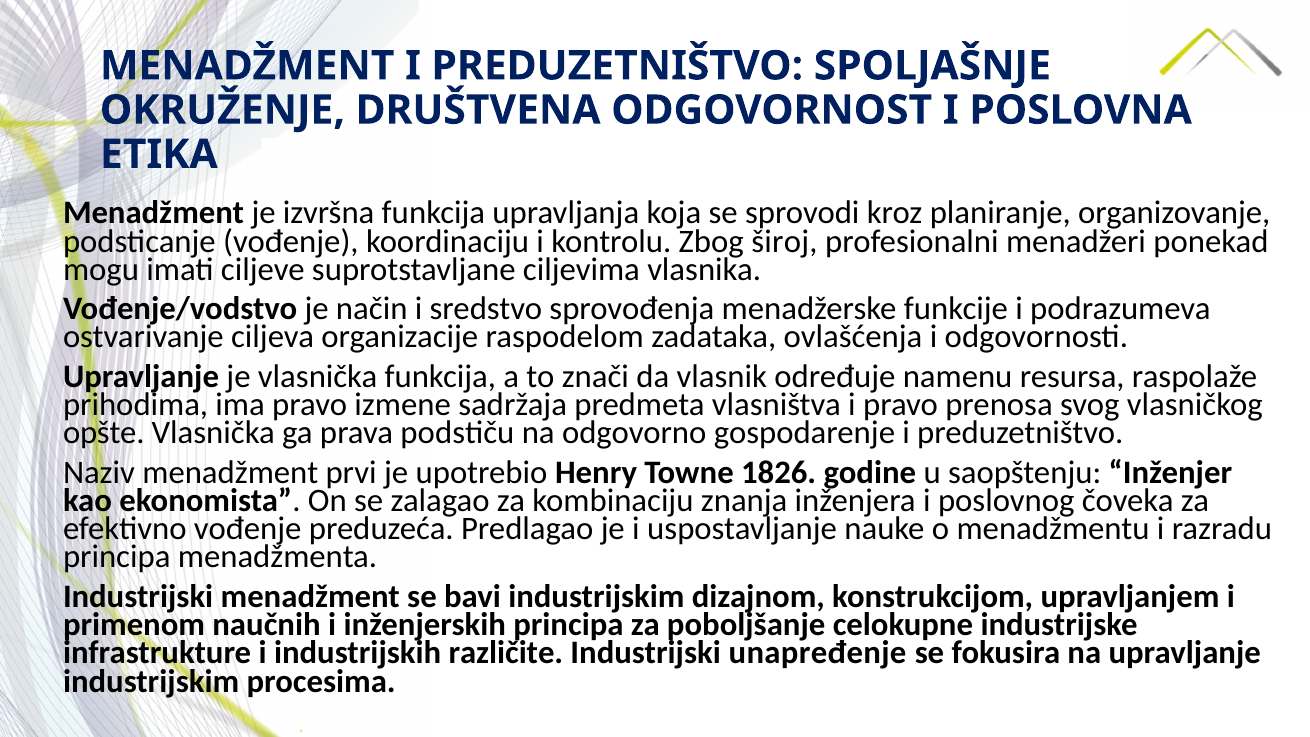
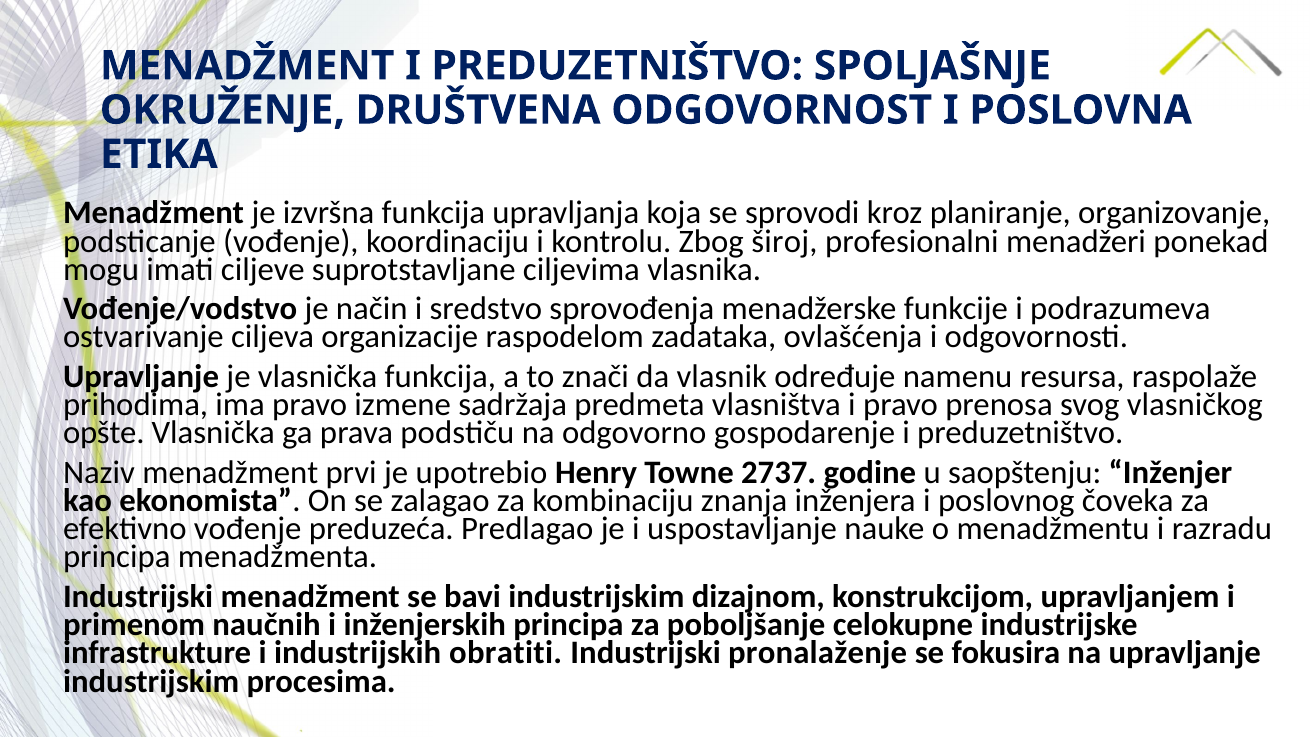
1826: 1826 -> 2737 (779, 472)
različite: različite -> obratiti (506, 653)
unapređenje: unapređenje -> pronalaženje (818, 653)
